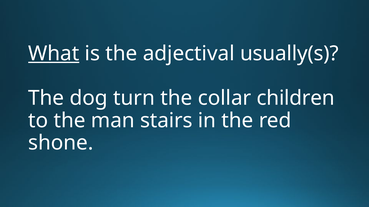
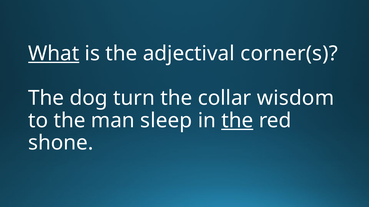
usually(s: usually(s -> corner(s (289, 54)
children: children -> wisdom (295, 98)
stairs: stairs -> sleep (166, 121)
the underline: none -> present (237, 121)
